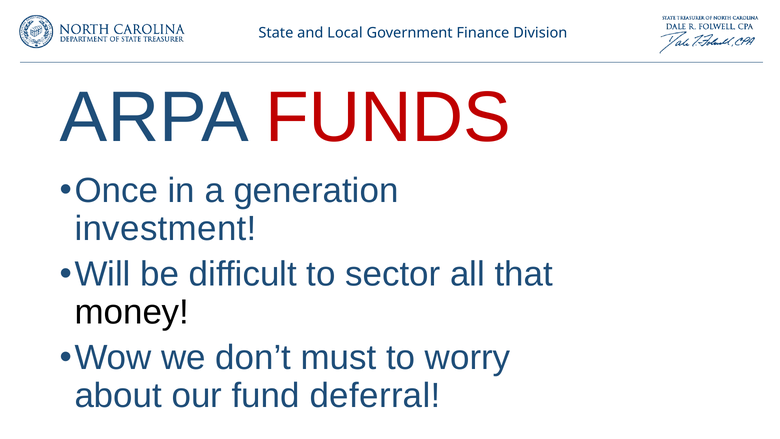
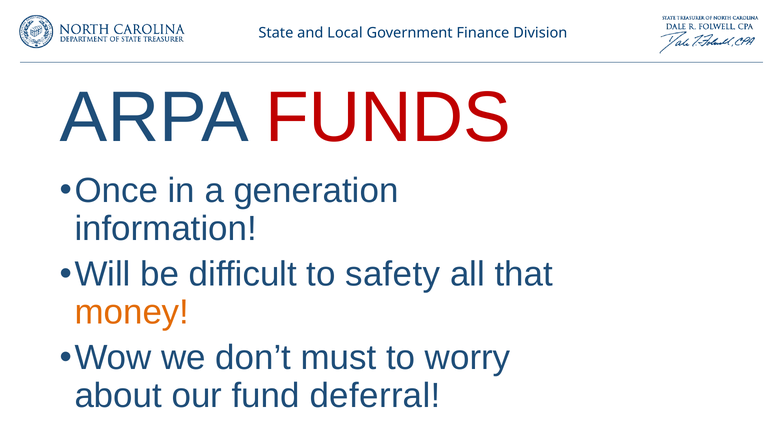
investment: investment -> information (166, 228)
sector: sector -> safety (393, 274)
money colour: black -> orange (132, 312)
